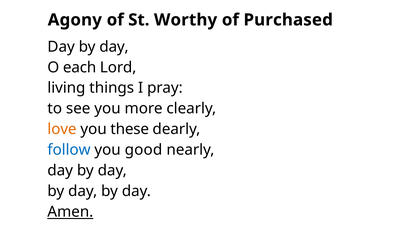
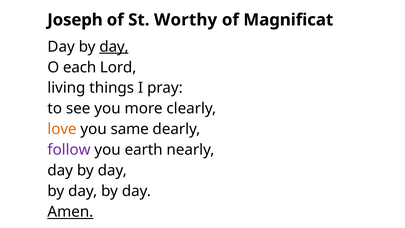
Agony: Agony -> Joseph (75, 20)
Purchased: Purchased -> Magnificat (288, 20)
day underline: none -> present (114, 47)
these: these -> same (130, 129)
follow colour: blue -> purple (69, 150)
good: good -> earth (144, 150)
